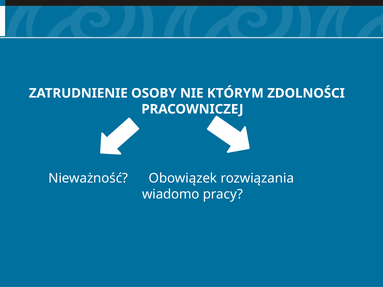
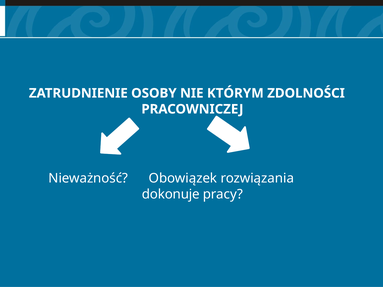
wiadomo: wiadomo -> dokonuje (171, 194)
